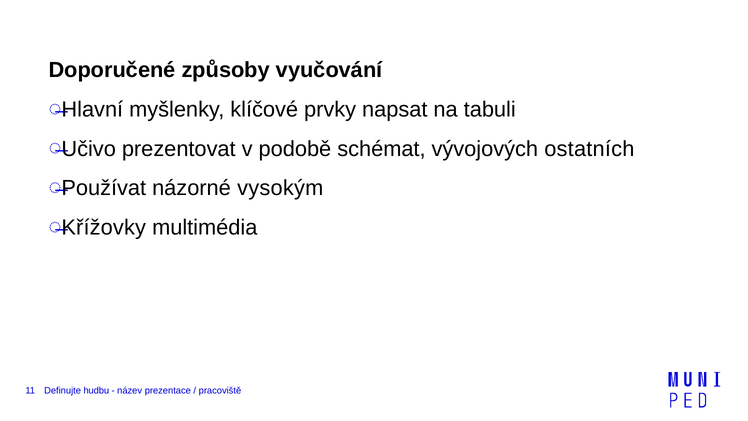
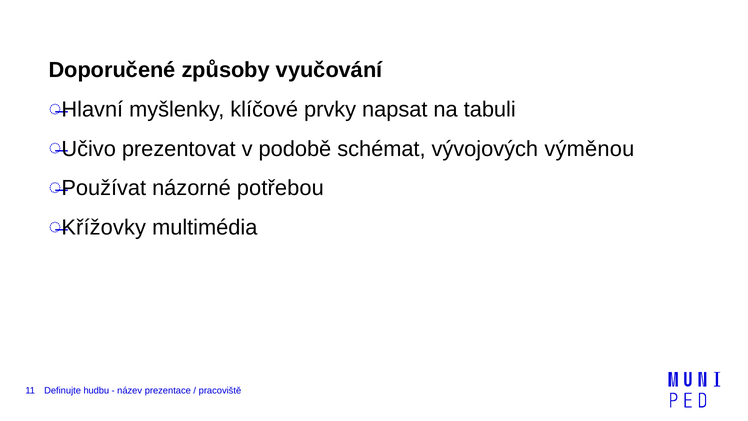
ostatních: ostatních -> výměnou (589, 149)
vysokým: vysokým -> potřebou (280, 188)
